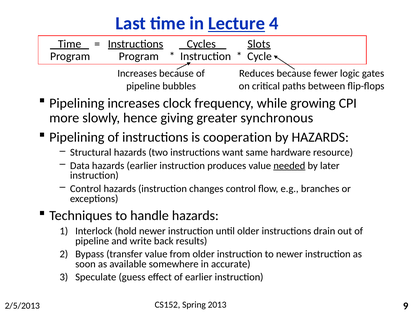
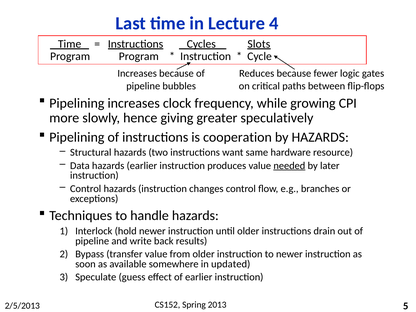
Lecture underline: present -> none (237, 24)
synchronous: synchronous -> speculatively (277, 118)
accurate: accurate -> updated (231, 264)
9: 9 -> 5 (406, 306)
